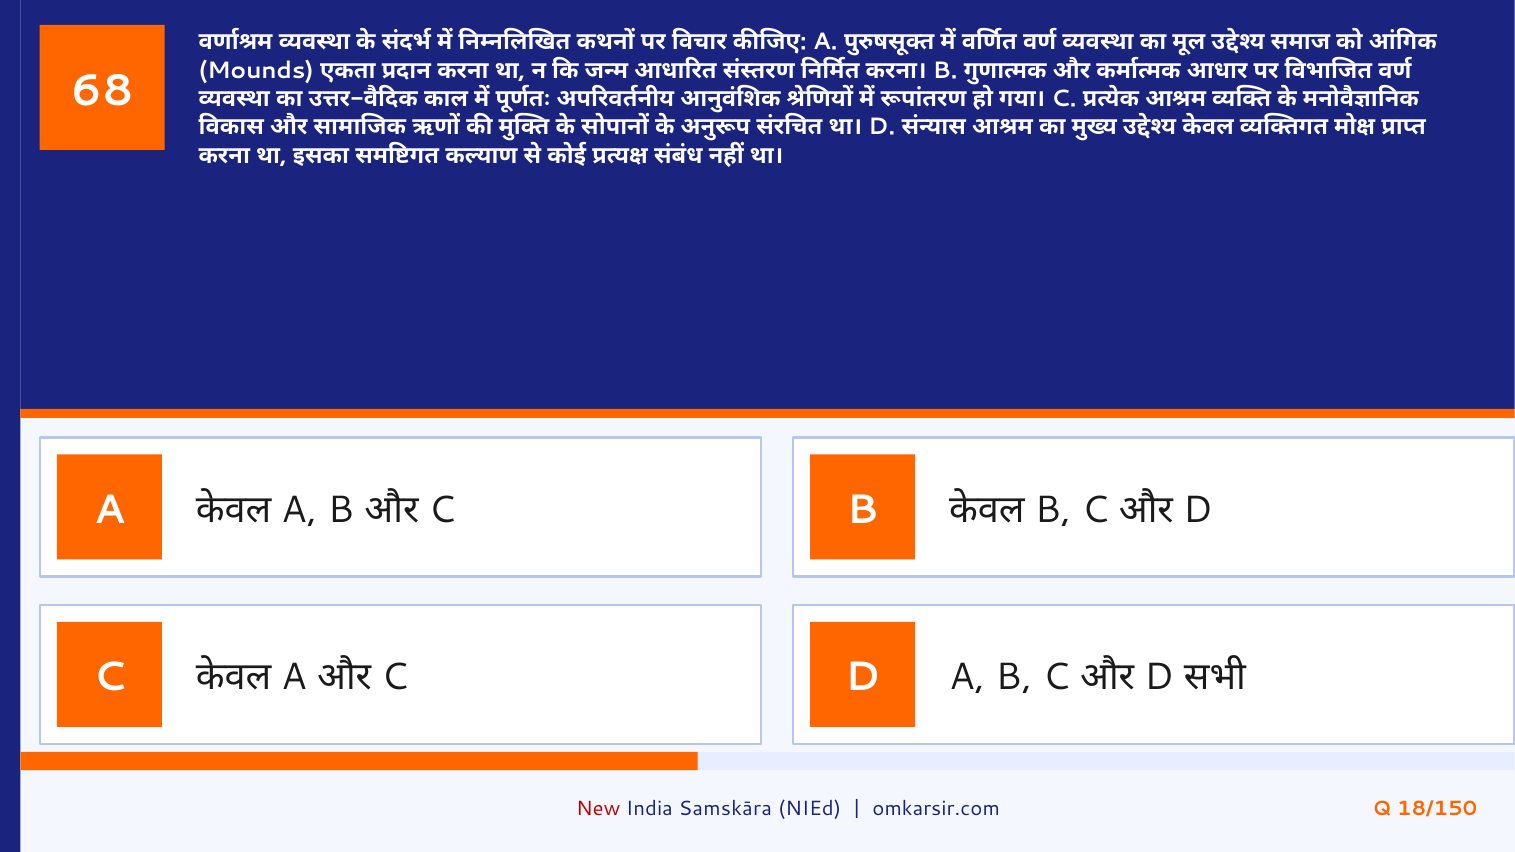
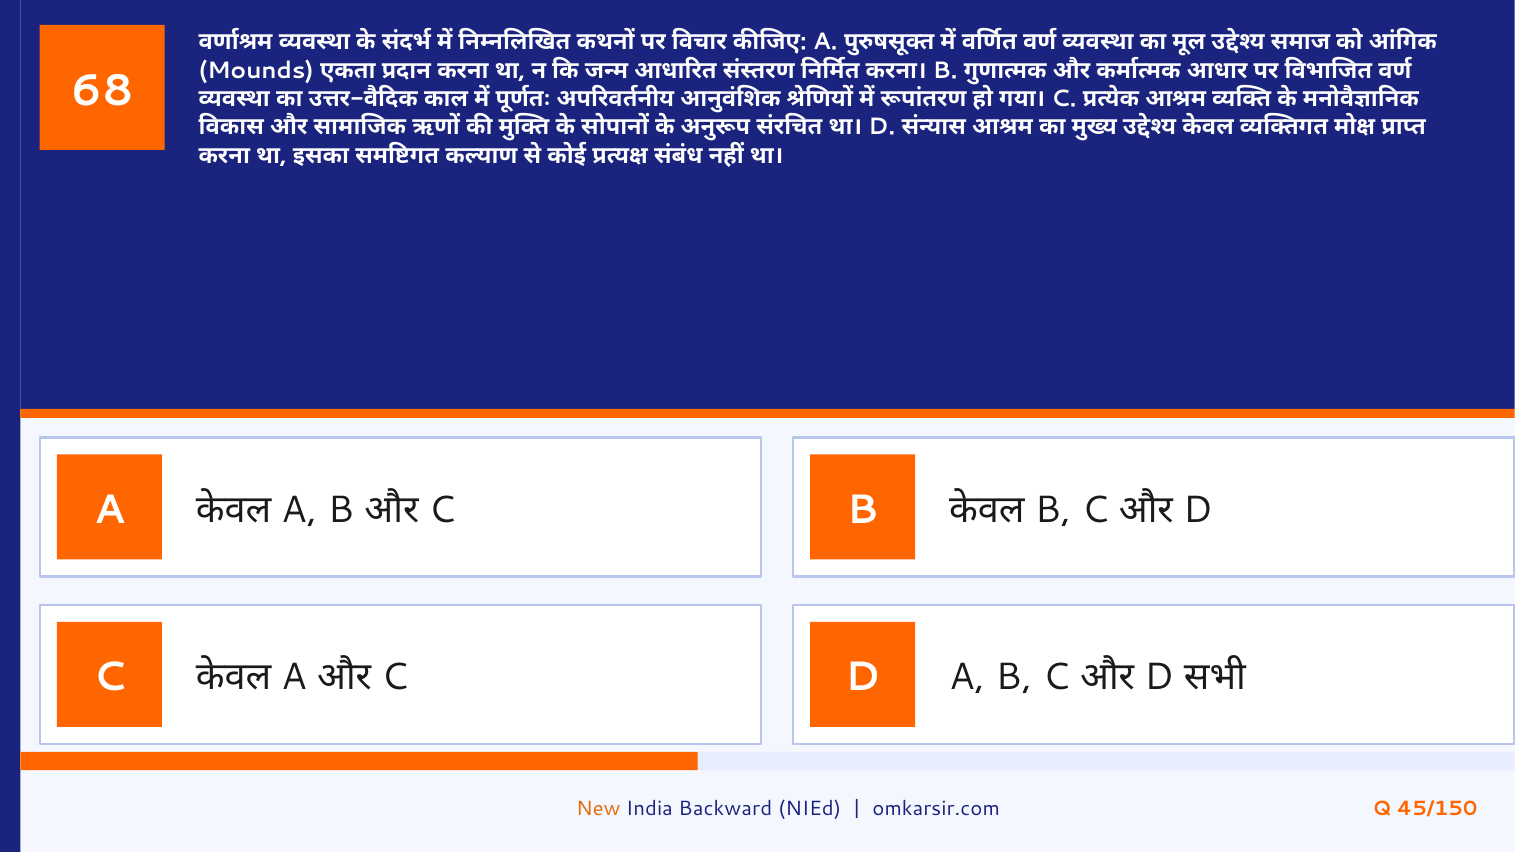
New colour: red -> orange (598, 809)
Samskāra: Samskāra -> Backward (725, 809)
18/150: 18/150 -> 45/150 (1437, 809)
